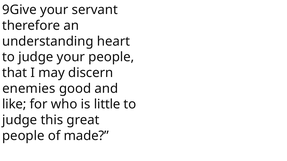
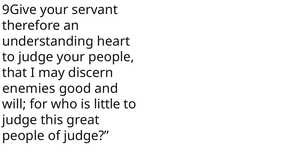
like: like -> will (14, 105)
of made: made -> judge (86, 136)
